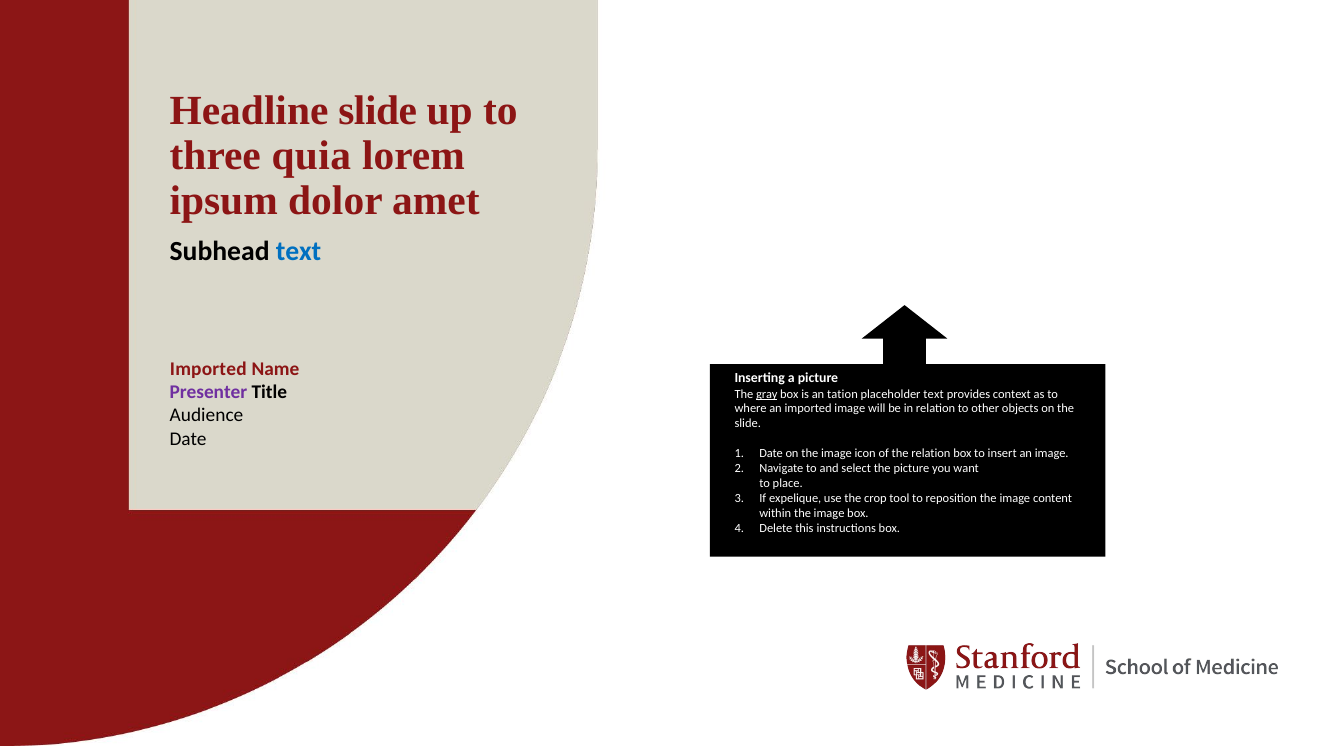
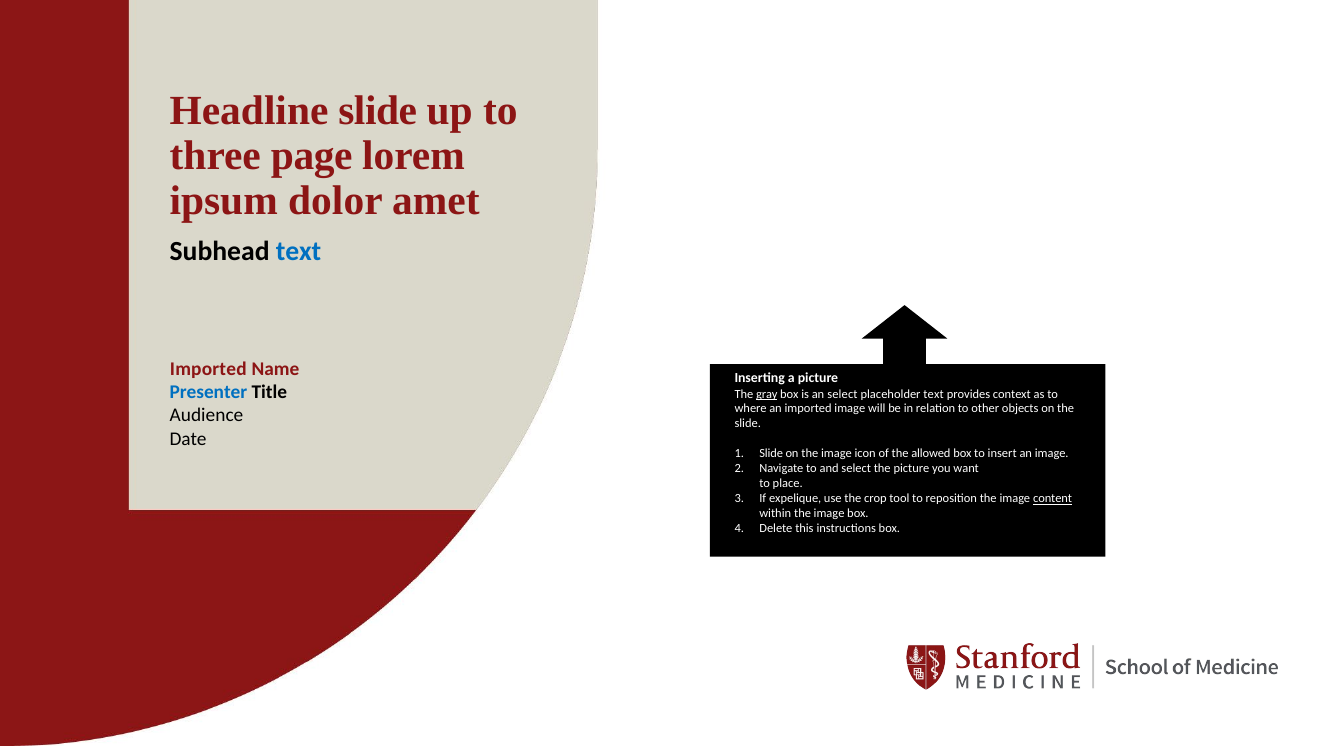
quia: quia -> page (312, 156)
Presenter colour: purple -> blue (208, 392)
an tation: tation -> select (842, 394)
Date: Date -> Slide (771, 454)
the relation: relation -> allowed (931, 454)
content underline: none -> present (1053, 499)
